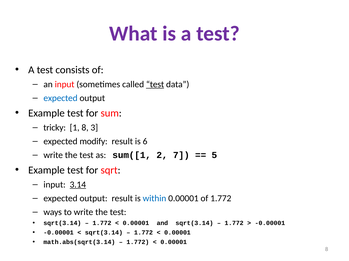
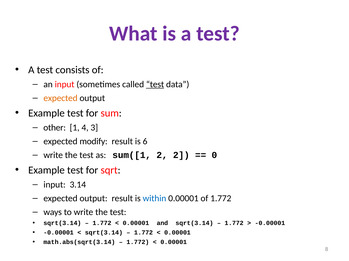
expected colour: blue -> orange (61, 98)
tricky: tricky -> other (55, 128)
1 8: 8 -> 4 (85, 128)
2 7: 7 -> 2 (181, 155)
5: 5 -> 0 (214, 155)
3.14 underline: present -> none (78, 185)
